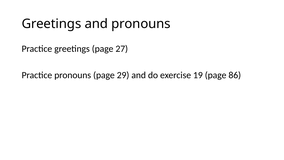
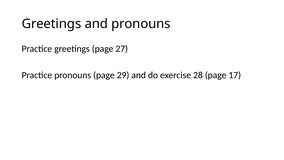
19: 19 -> 28 (198, 75)
86: 86 -> 17 (235, 75)
